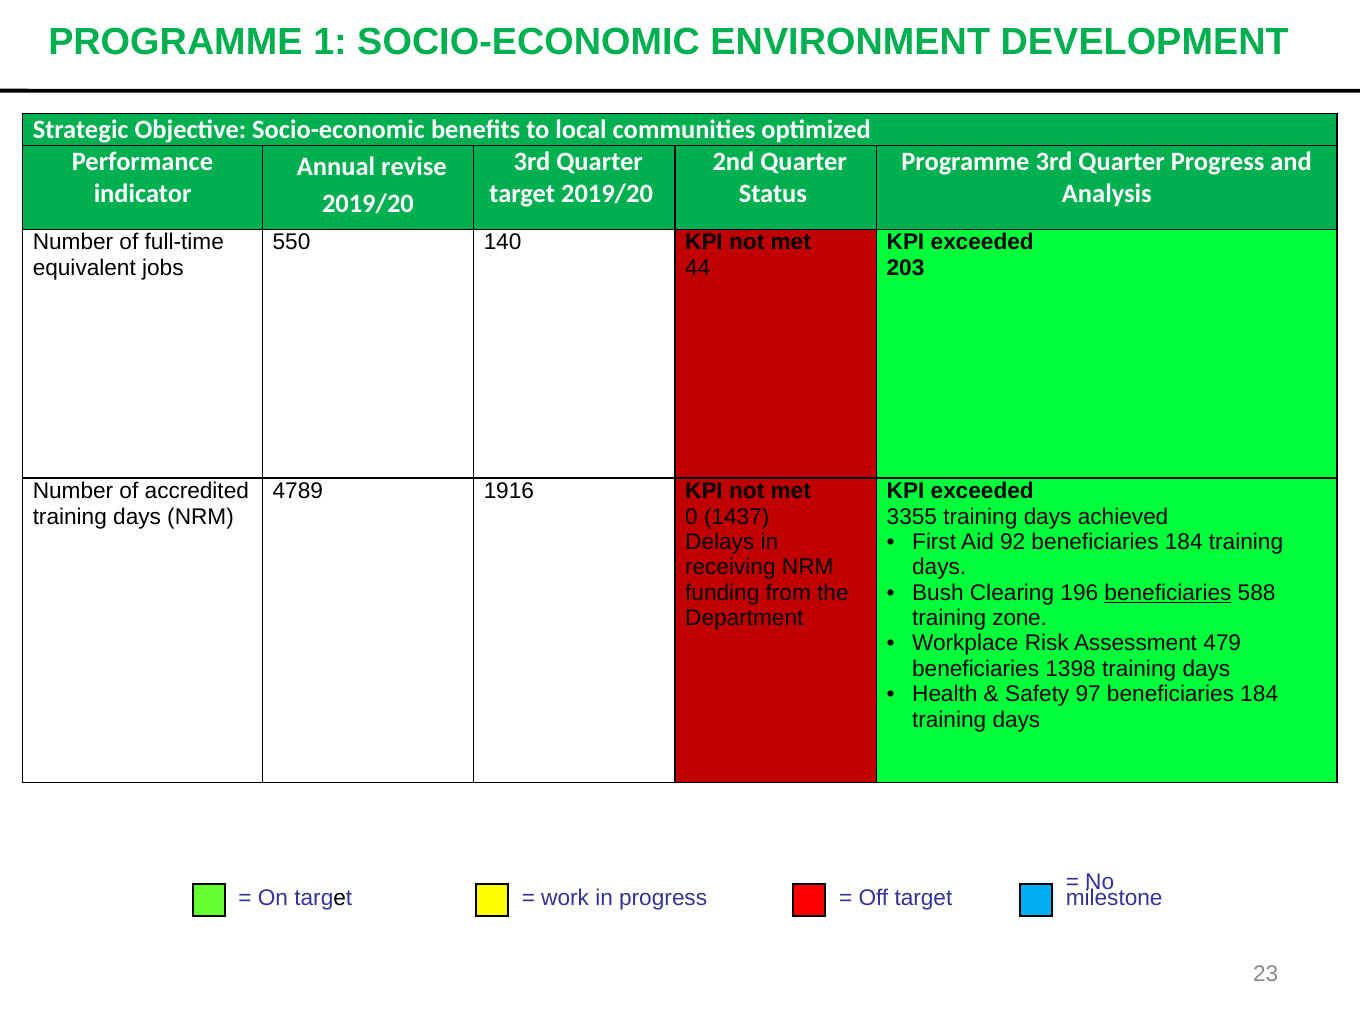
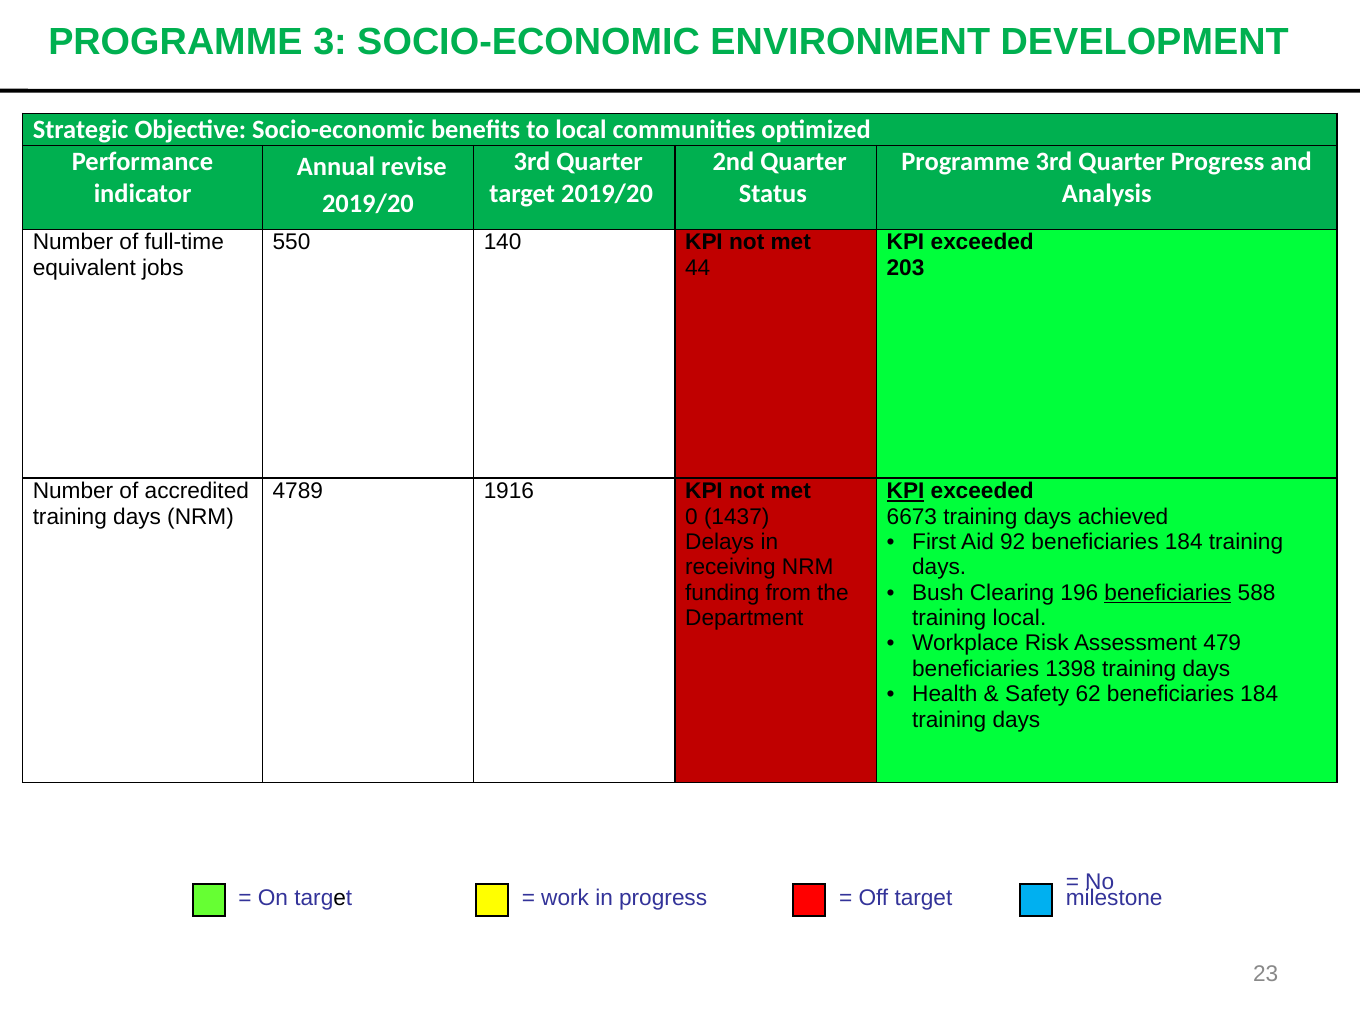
1: 1 -> 3 (330, 42)
KPI underline: none -> present (906, 491)
3355: 3355 -> 6673 (912, 517)
training zone: zone -> local (1019, 618)
97: 97 -> 62 (1088, 694)
